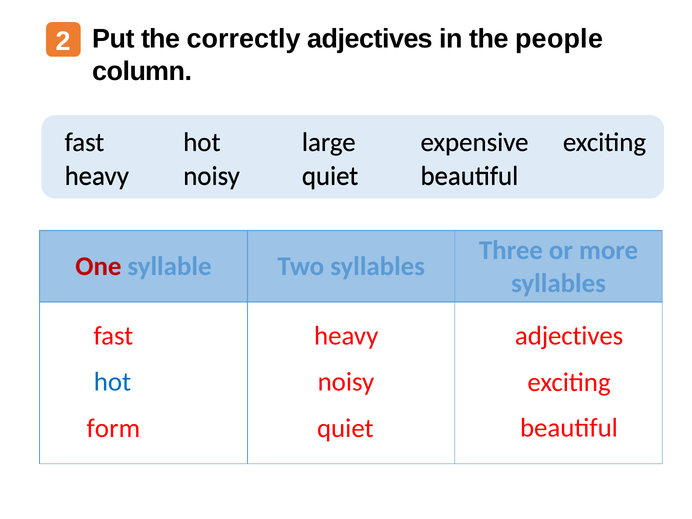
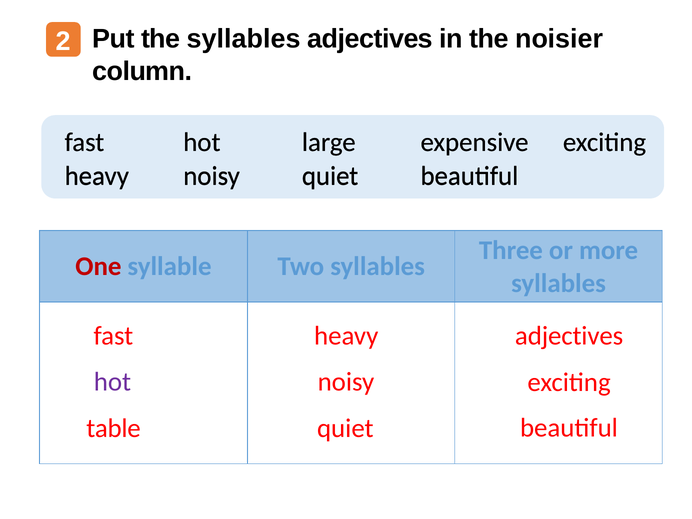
the correctly: correctly -> syllables (244, 39)
people: people -> noisier (559, 39)
hot colour: blue -> purple (112, 382)
form: form -> table (114, 428)
